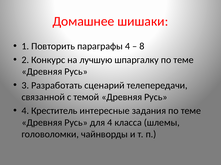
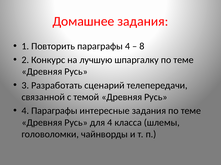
Домашнее шишаки: шишаки -> задания (143, 21)
4 Креститель: Креститель -> Параграфы (54, 111)
